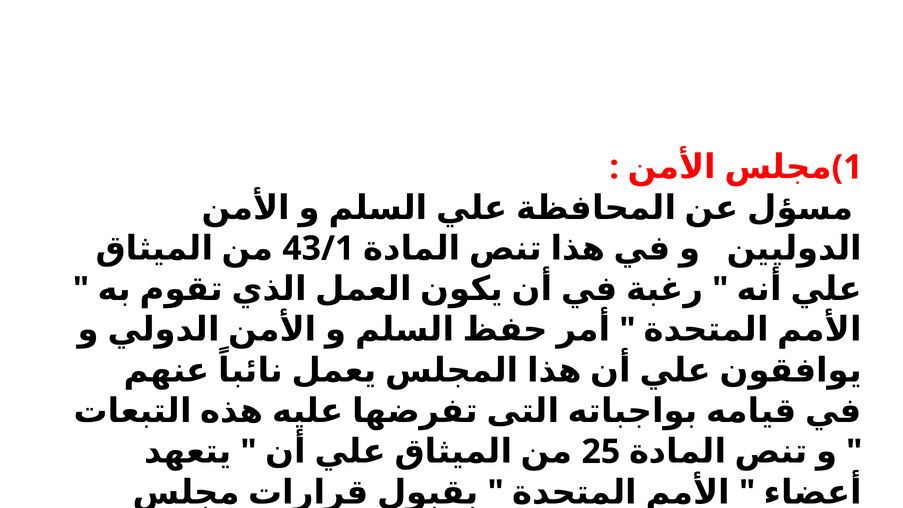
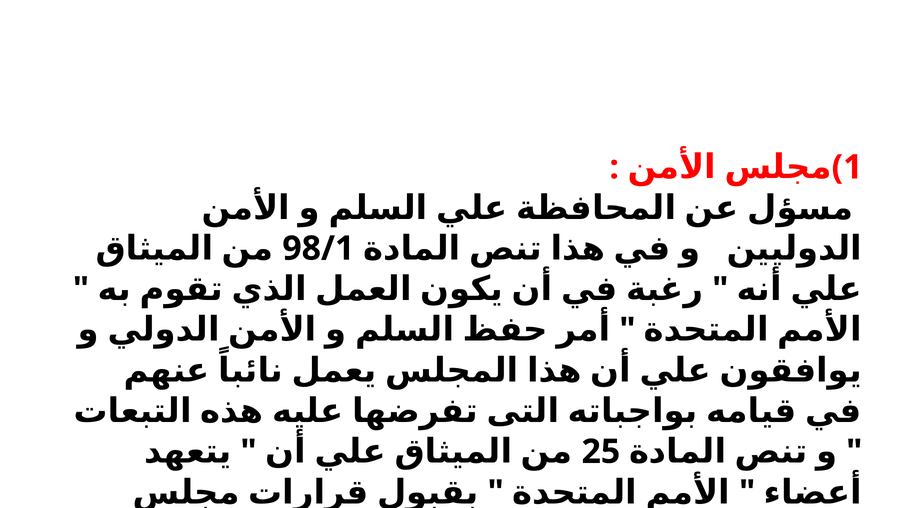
43/1: 43/1 -> 98/1 (318, 248)
